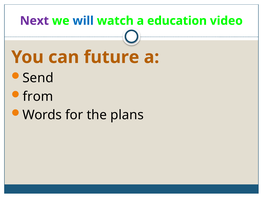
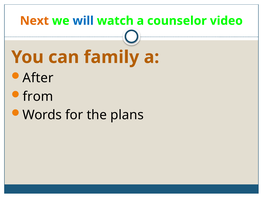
Next colour: purple -> orange (34, 21)
education: education -> counselor (177, 21)
future: future -> family (111, 57)
Send: Send -> After (38, 78)
